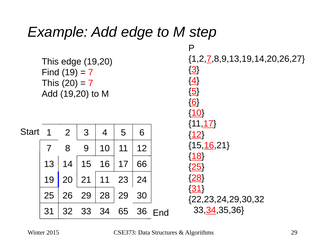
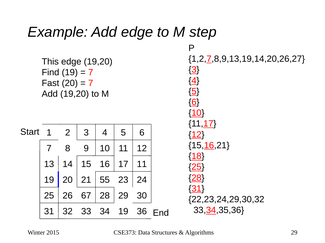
This: This -> Fast (50, 83)
17 66: 66 -> 11 (142, 165)
21 11: 11 -> 55 (105, 180)
26 29: 29 -> 67 (86, 196)
34 65: 65 -> 19 (123, 212)
